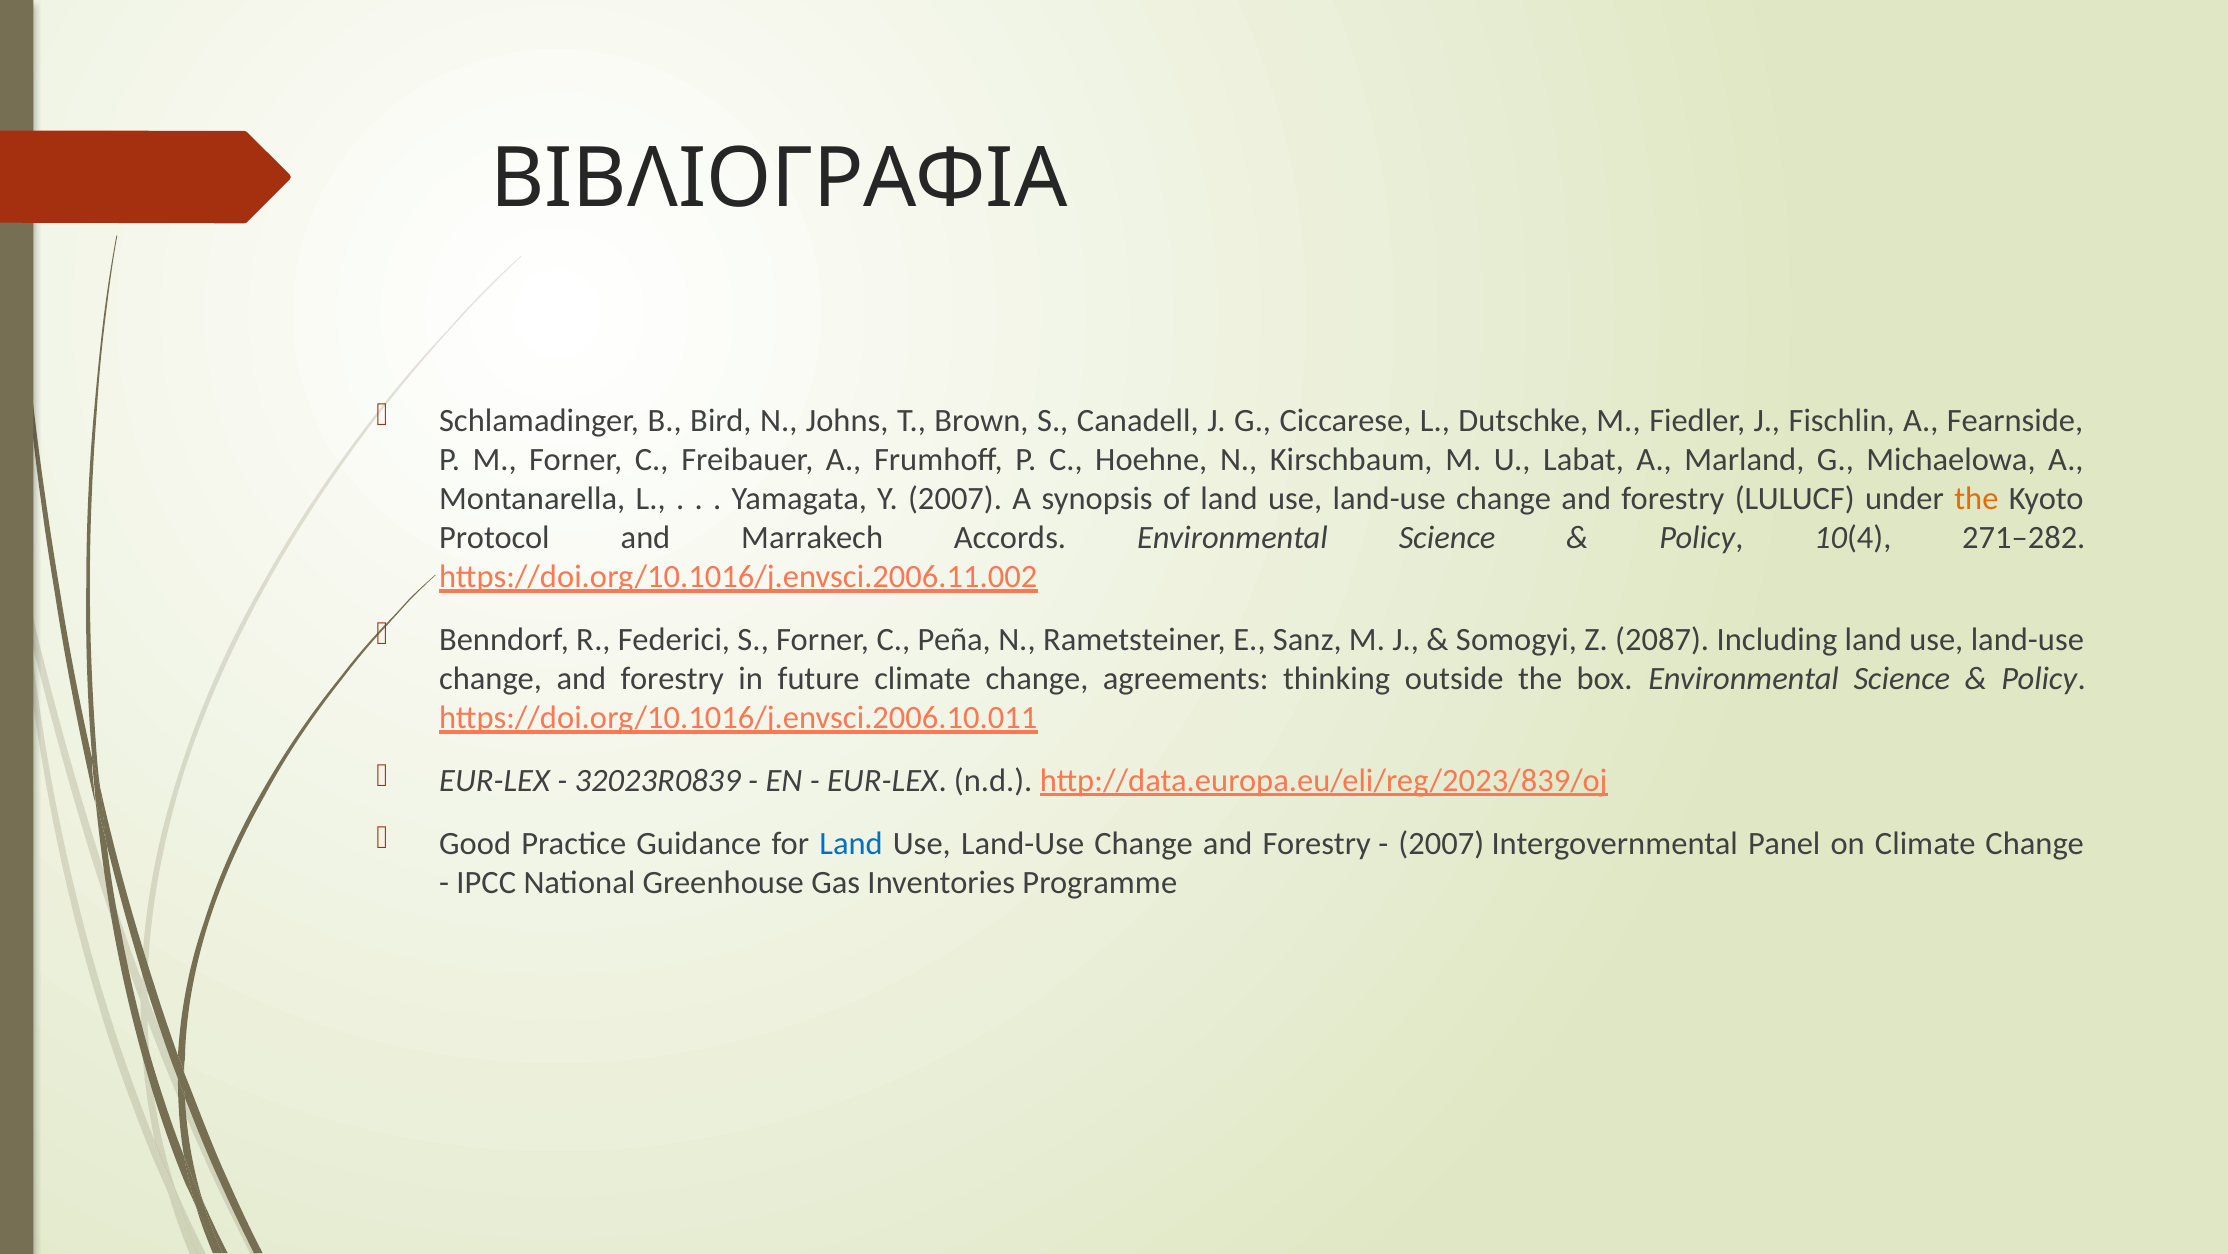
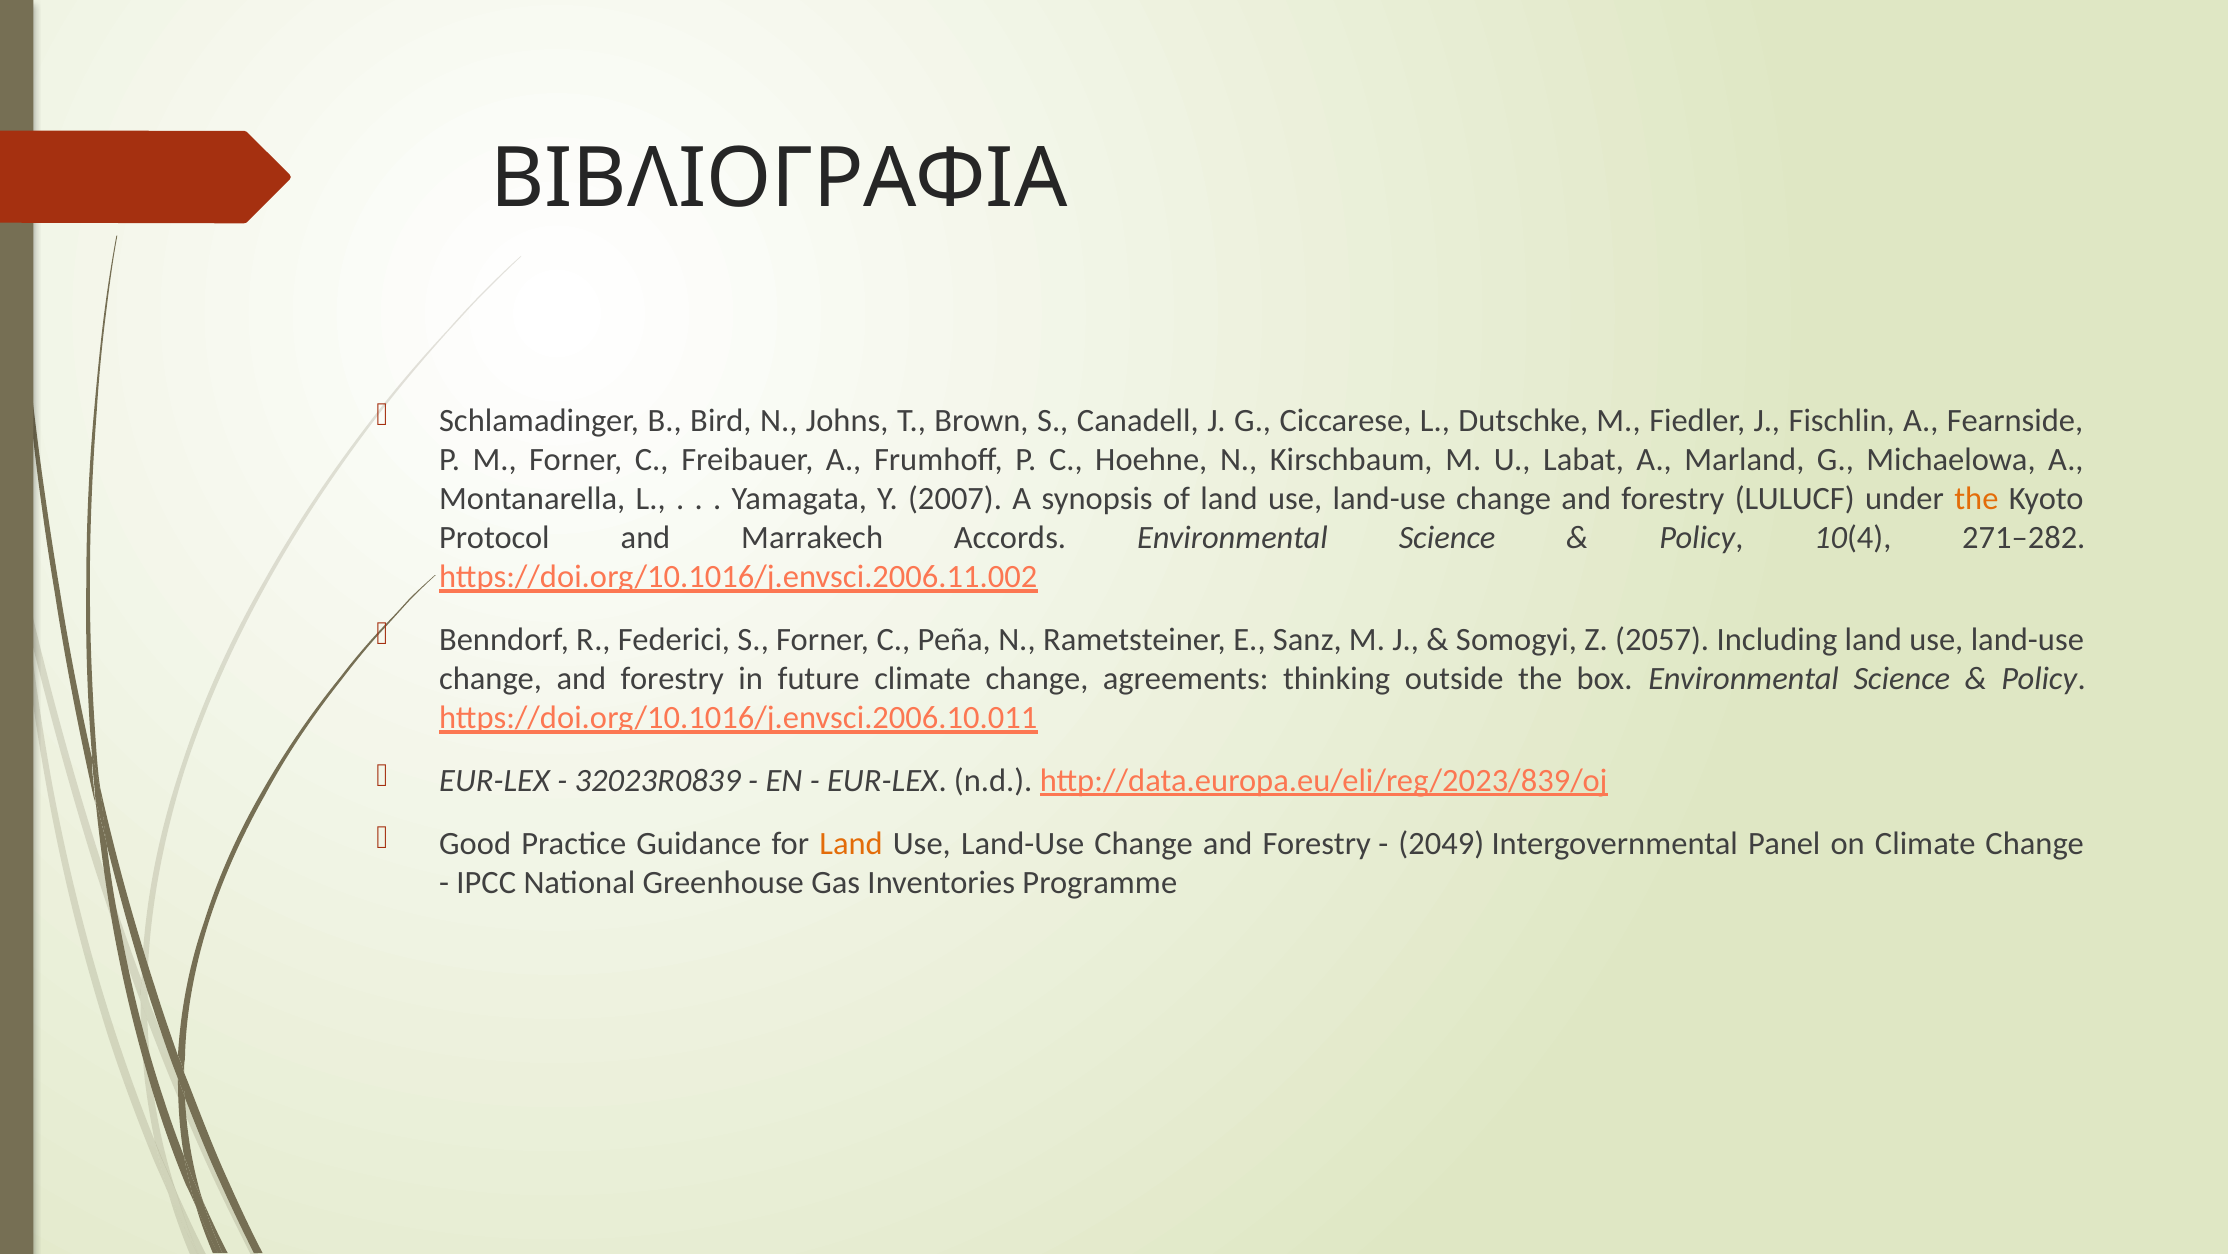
2087: 2087 -> 2057 (1662, 639)
Land colour: blue -> orange (851, 843)
2007: 2007 -> 2049 (1441, 843)
